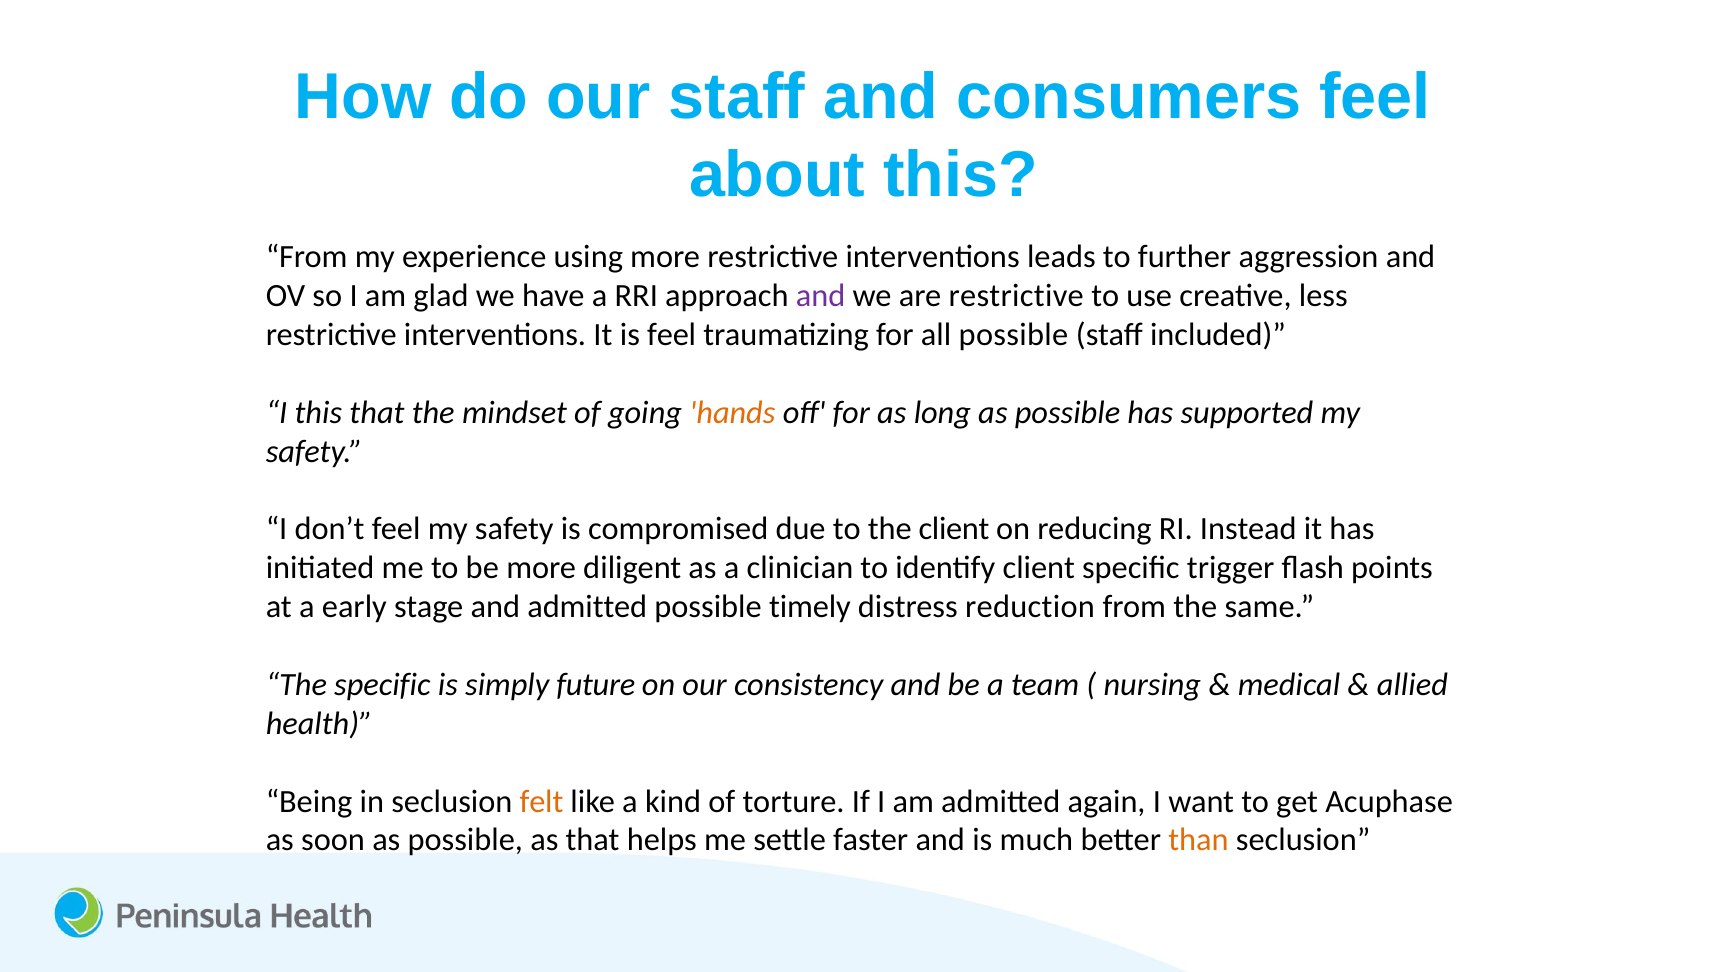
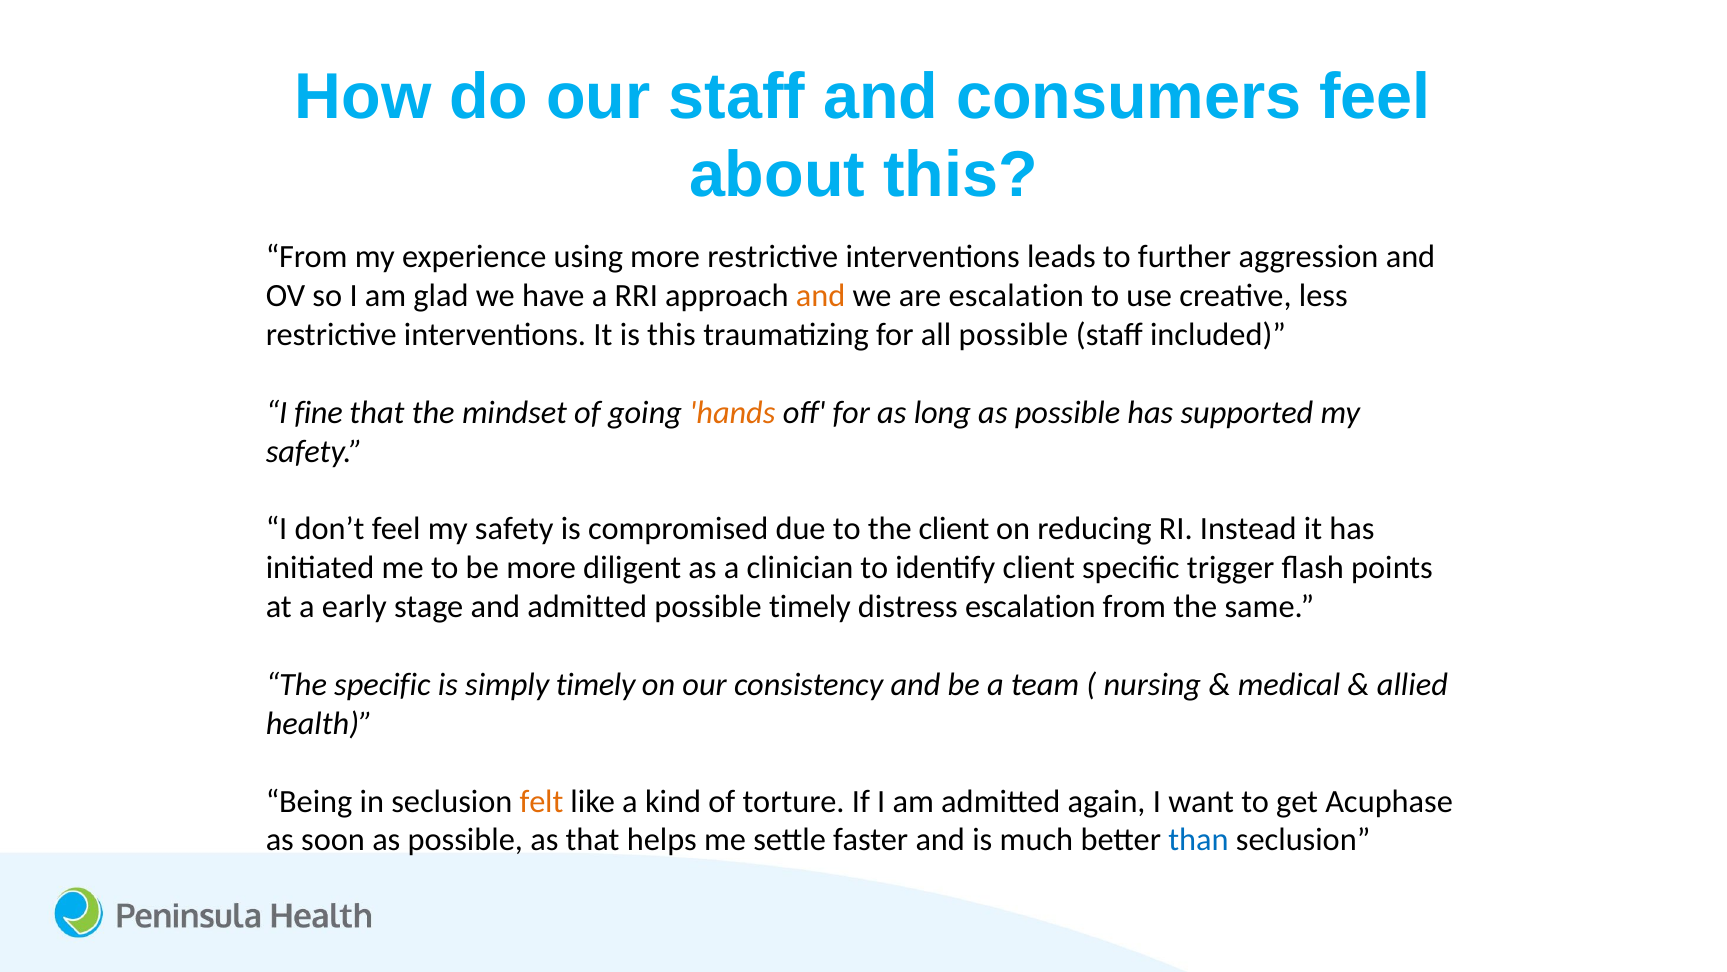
and colour: purple -> orange (821, 296)
are restrictive: restrictive -> escalation (1016, 296)
is feel: feel -> this (671, 335)
I this: this -> fine (319, 412)
distress reduction: reduction -> escalation (1030, 607)
simply future: future -> timely (596, 684)
than colour: orange -> blue (1199, 840)
